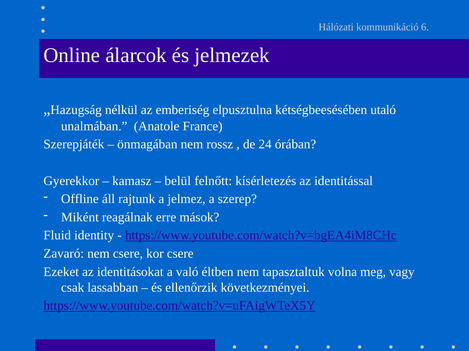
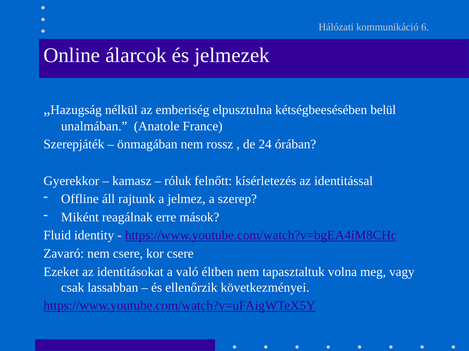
utaló: utaló -> belül (383, 110)
belül: belül -> róluk (178, 181)
